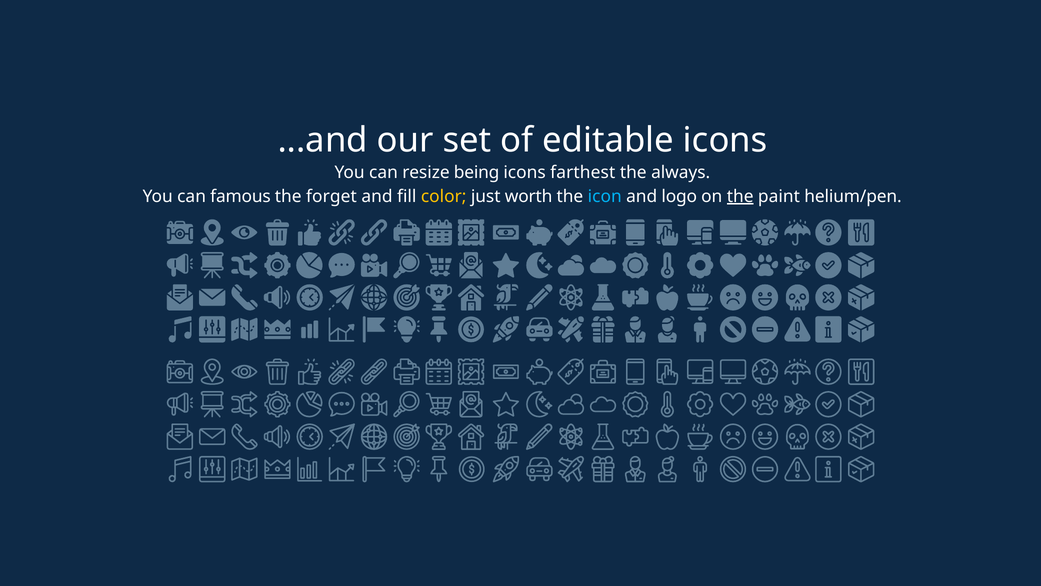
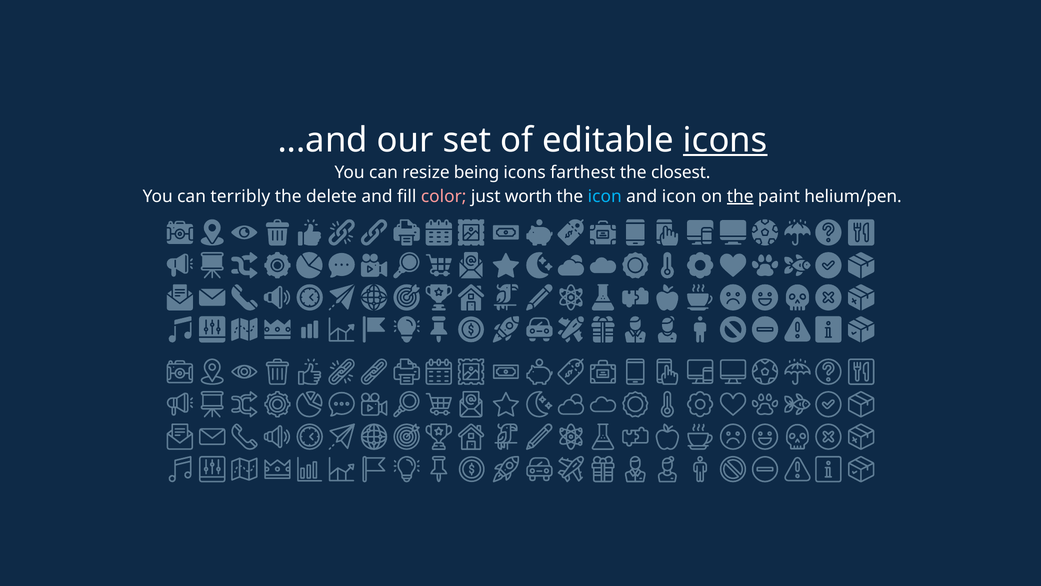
icons underline: none -> present (725, 140)
always: always -> closest (681, 172)
famous: famous -> terribly (240, 196)
forget: forget -> delete (331, 196)
color colour: yellow -> pink (444, 196)
and logo: logo -> icon (679, 196)
